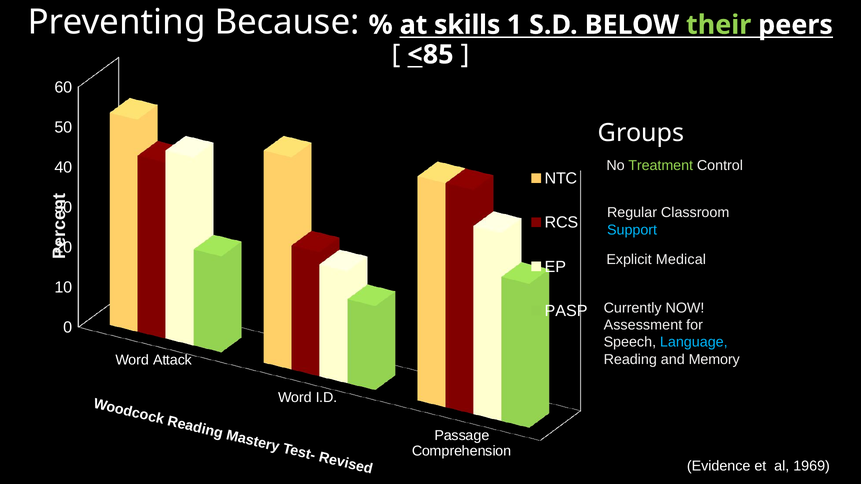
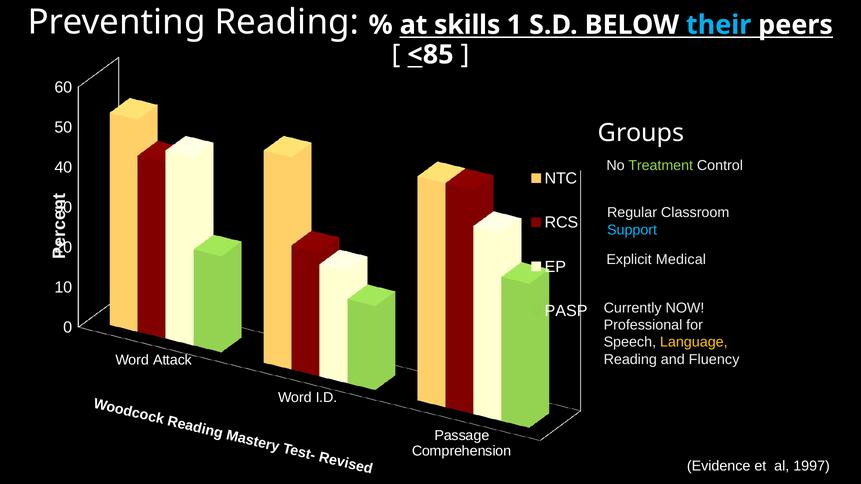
Preventing Because: Because -> Reading (287, 22)
their colour: light green -> light blue (719, 25)
Assessment: Assessment -> Professional (643, 325)
Language colour: light blue -> yellow (694, 342)
Memory: Memory -> Fluency (714, 360)
1969: 1969 -> 1997 (812, 466)
